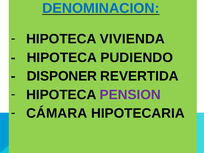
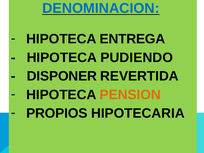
VIVIENDA: VIVIENDA -> ENTREGA (132, 39)
PENSION colour: purple -> orange (130, 95)
CÁMARA: CÁMARA -> PROPIOS (57, 113)
